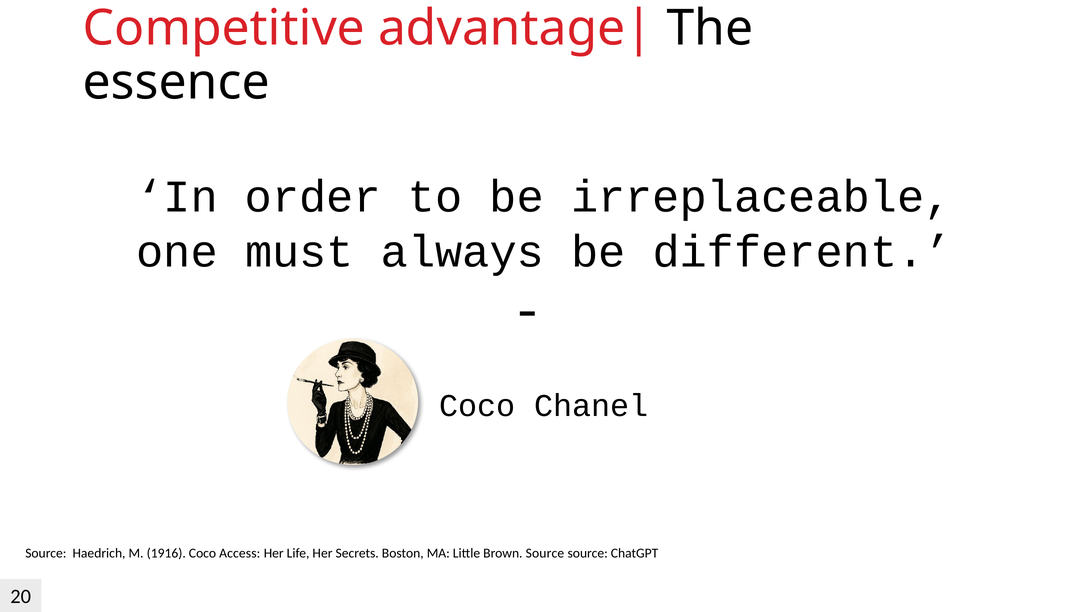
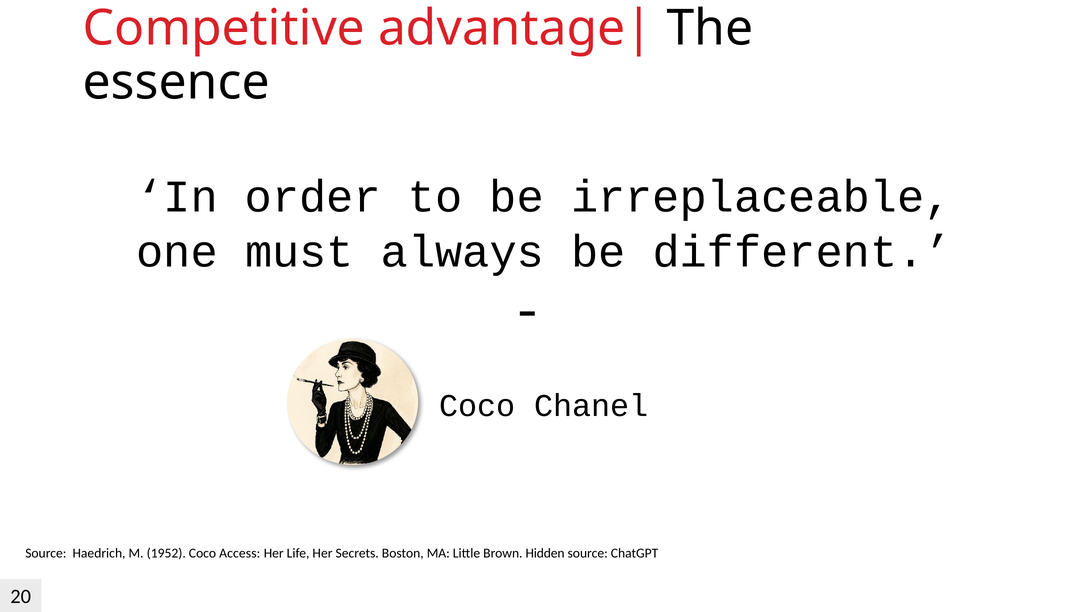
1916: 1916 -> 1952 (166, 553)
Brown Source: Source -> Hidden (545, 553)
